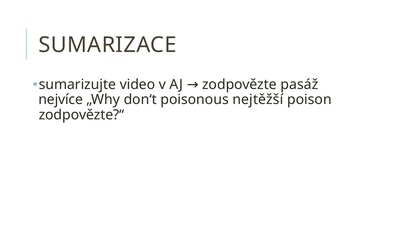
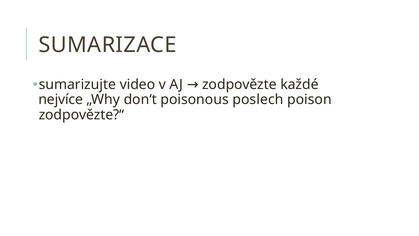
pasáž: pasáž -> každé (299, 84)
nejtěžší: nejtěžší -> poslech (258, 100)
